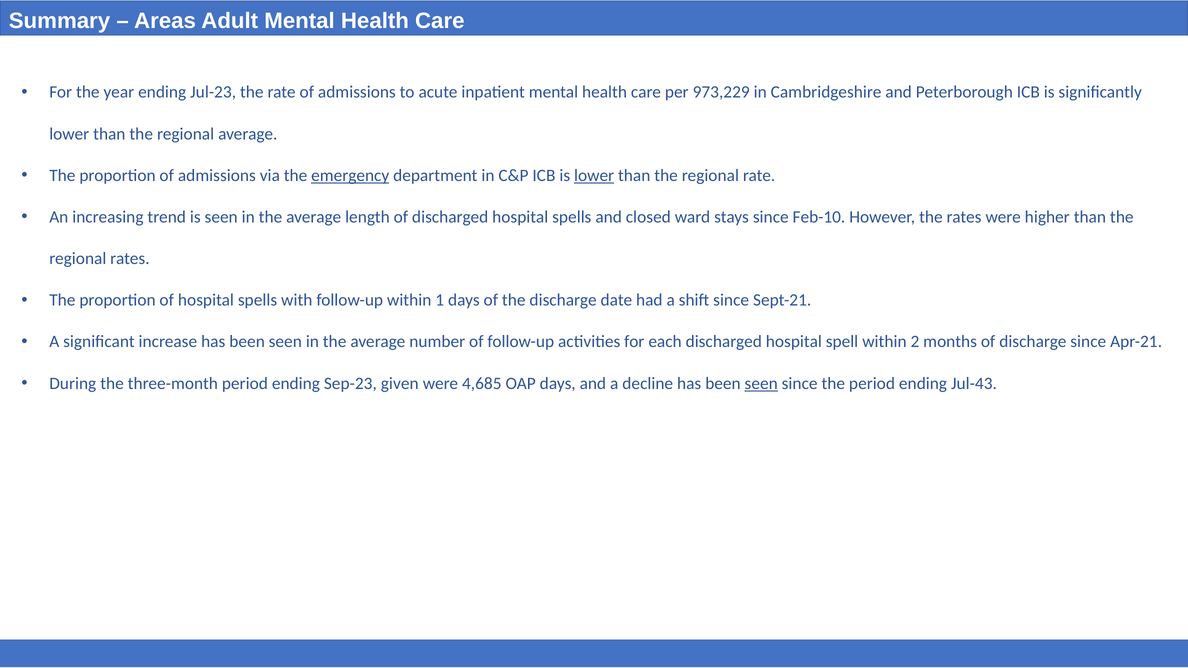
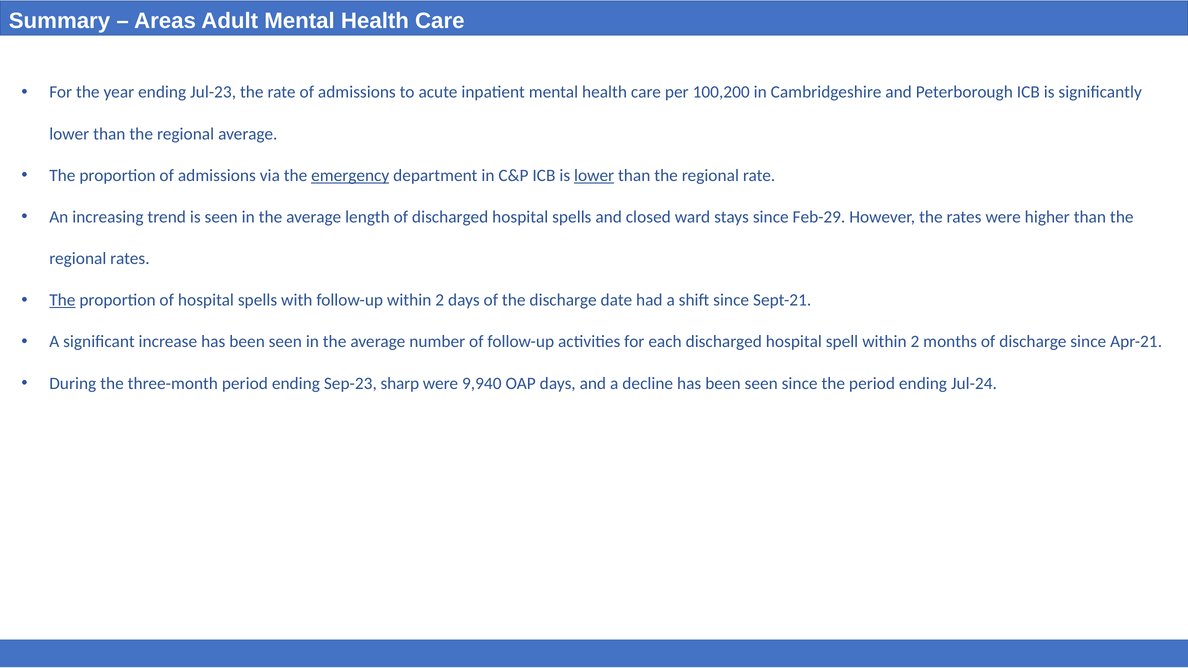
973,229: 973,229 -> 100,200 (721, 92)
Feb-10: Feb-10 -> Feb-29 (819, 217)
The underline: none -> present (62, 300)
follow-up within 1: 1 -> 2 (440, 300)
given: given -> sharp (400, 384)
4,685: 4,685 -> 9,940 (482, 384)
seen underline: present -> none (761, 384)
Jul-43: Jul-43 -> Jul-24 (974, 384)
